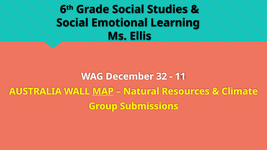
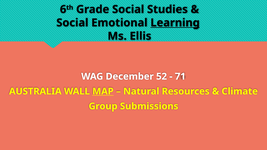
Learning underline: none -> present (175, 23)
32: 32 -> 52 (162, 77)
11: 11 -> 71 (180, 77)
